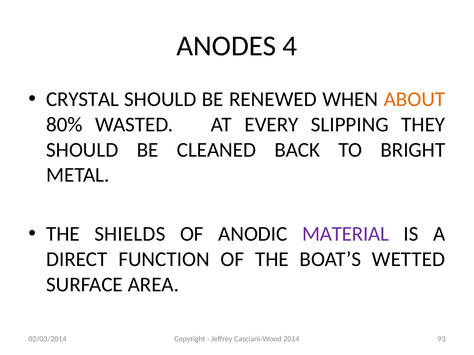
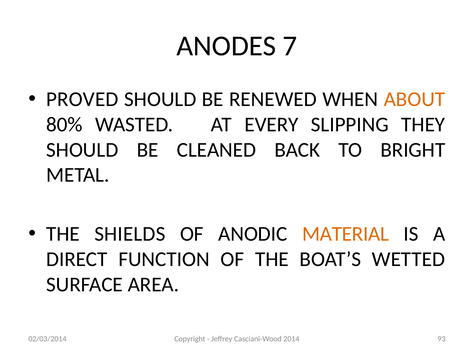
4: 4 -> 7 (290, 46)
CRYSTAL: CRYSTAL -> PROVED (82, 99)
MATERIAL colour: purple -> orange (346, 234)
